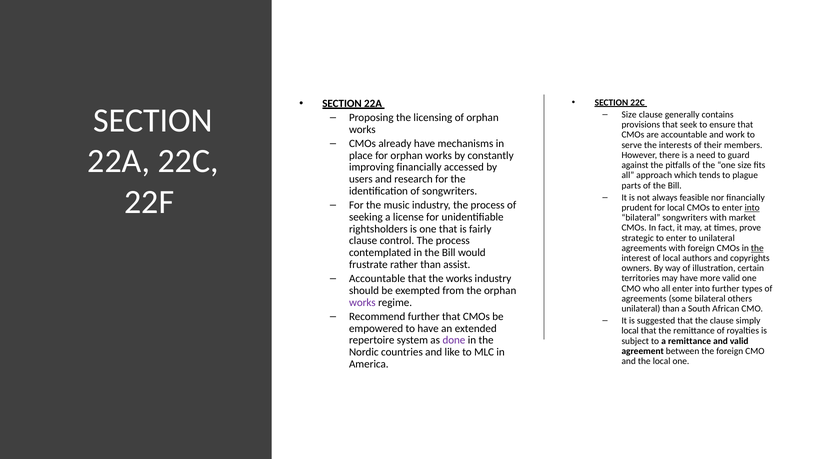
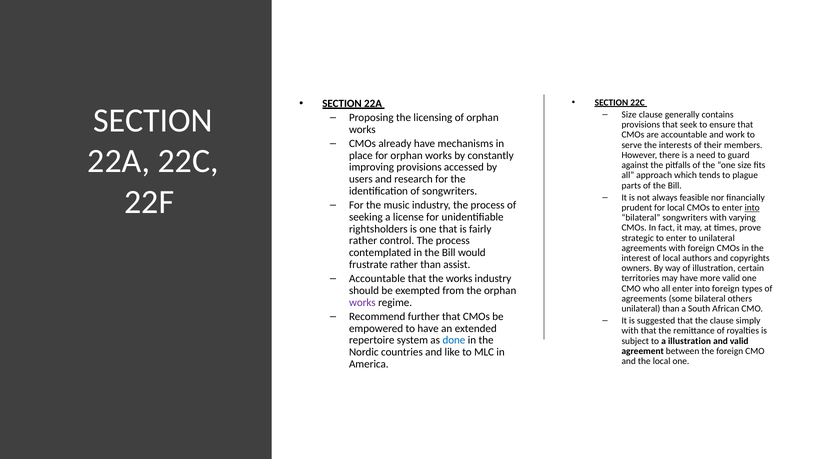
improving financially: financially -> provisions (419, 167)
market: market -> varying (742, 218)
clause: clause -> rather (363, 241)
the underline: present -> none (757, 248)
into further: further -> foreign (726, 289)
local: local -> with (630, 331)
done colour: purple -> blue (454, 340)
a remittance: remittance -> illustration (689, 341)
